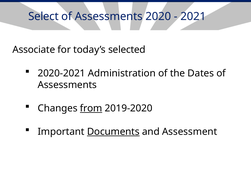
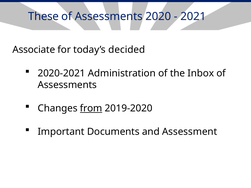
Select: Select -> These (43, 16)
selected: selected -> decided (127, 50)
Dates: Dates -> Inbox (201, 73)
Documents underline: present -> none (113, 132)
